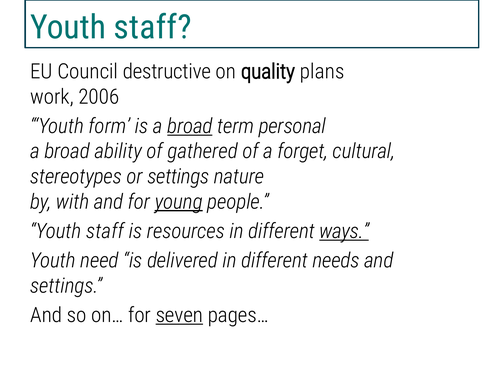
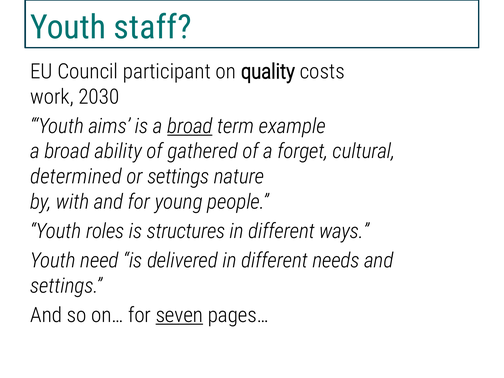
destructive: destructive -> participant (167, 72)
plans: plans -> costs (322, 72)
2006: 2006 -> 2030 (99, 97)
form: form -> aims (109, 126)
personal: personal -> example (292, 126)
stereotypes: stereotypes -> determined (76, 177)
young underline: present -> none (179, 202)
staff: staff -> roles (105, 231)
resources: resources -> structures (186, 231)
ways underline: present -> none (344, 231)
